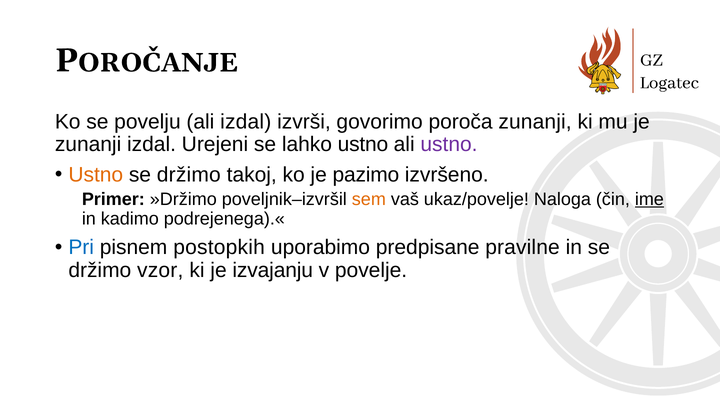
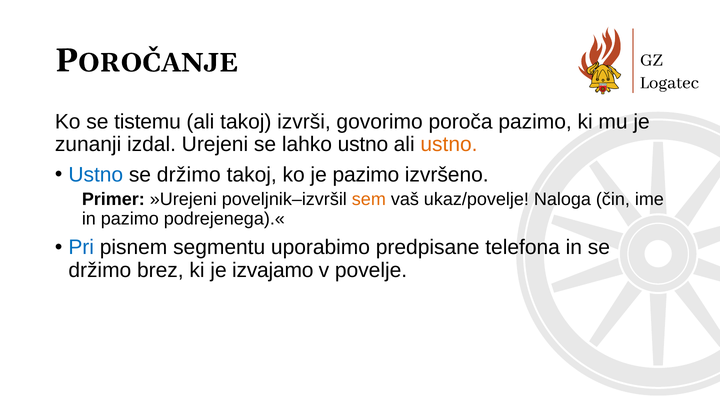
povelju: povelju -> tistemu (148, 122)
ali izdal: izdal -> takoj (246, 122)
poroča zunanji: zunanji -> pazimo (535, 122)
ustno colour: purple -> orange (449, 144)
Ustno colour: orange -> blue (96, 175)
»Držimo: »Držimo -> »Urejeni (183, 199)
ime underline: present -> none (649, 199)
in kadimo: kadimo -> pazimo (130, 219)
postopkih: postopkih -> segmentu (219, 247)
pravilne: pravilne -> telefona (523, 247)
vzor: vzor -> brez (160, 270)
izvajanju: izvajanju -> izvajamo (273, 270)
